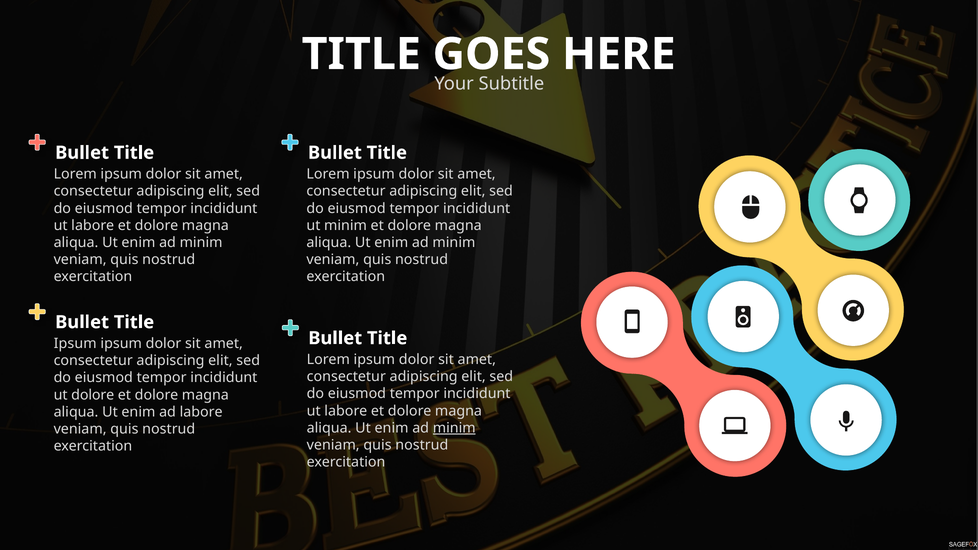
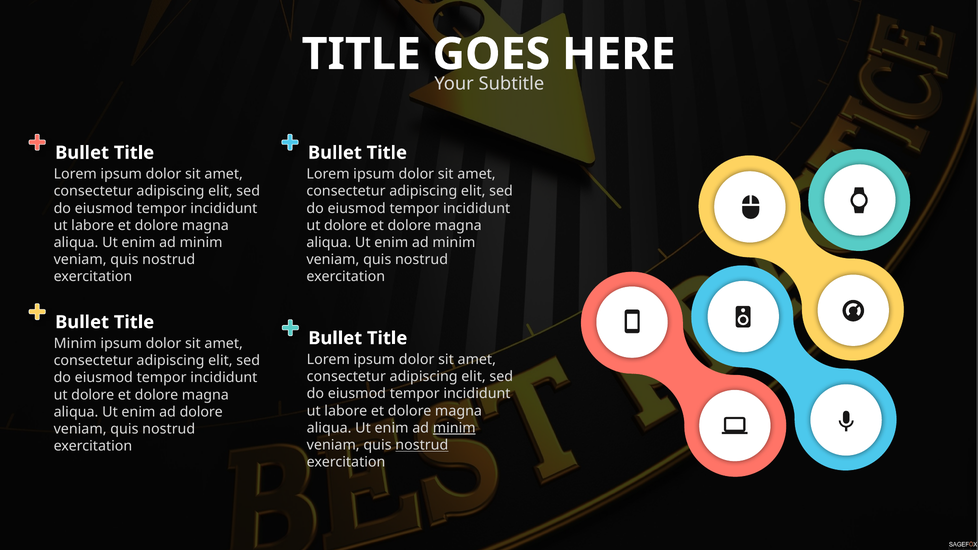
minim: minim -> dolore (346, 225)
Ipsum: Ipsum -> Minim (75, 344)
ad labore: labore -> dolore (201, 412)
nostrud underline: none -> present (422, 445)
